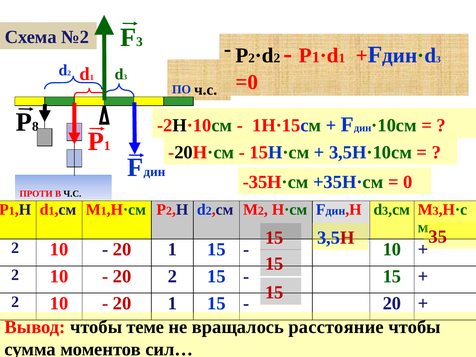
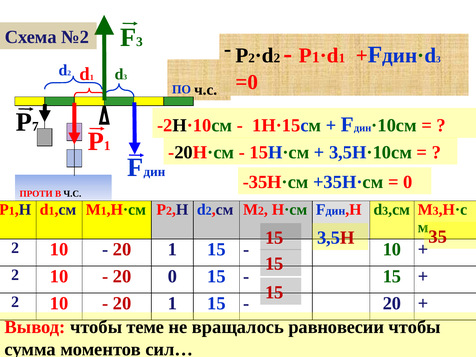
8: 8 -> 7 (35, 127)
20 2: 2 -> 0 (172, 276)
расстояние: расстояние -> равновесии (336, 327)
